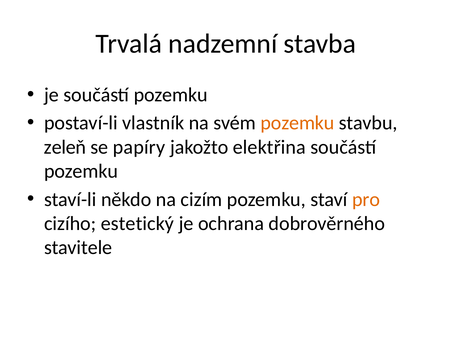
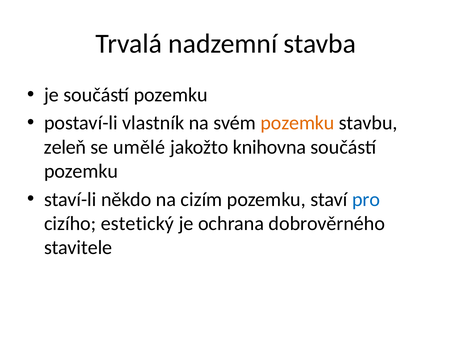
papíry: papíry -> umělé (139, 147)
elektřina: elektřina -> knihovna (269, 147)
pro colour: orange -> blue (366, 199)
